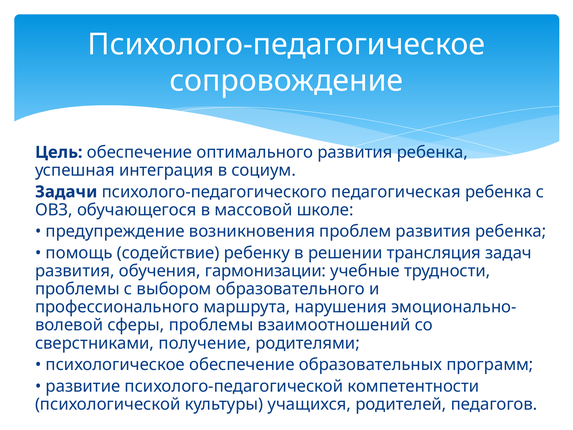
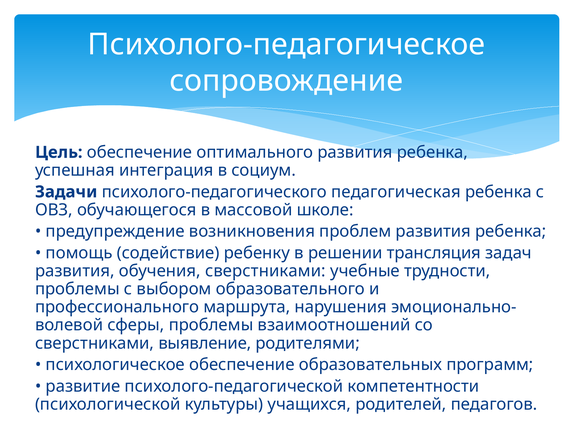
обучения гармонизации: гармонизации -> сверстниками (265, 271)
получение: получение -> выявление (205, 343)
